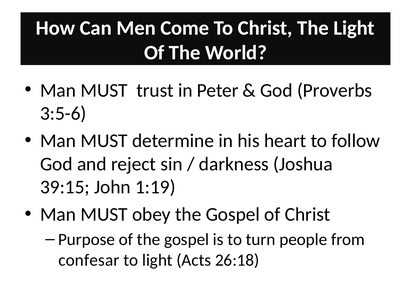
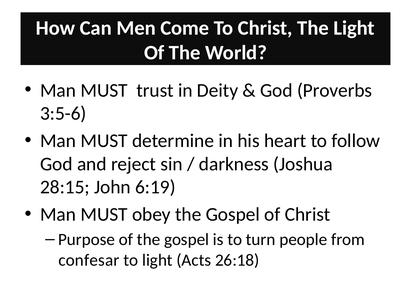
Peter: Peter -> Deity (218, 90)
39:15: 39:15 -> 28:15 (65, 187)
1:19: 1:19 -> 6:19 (155, 187)
